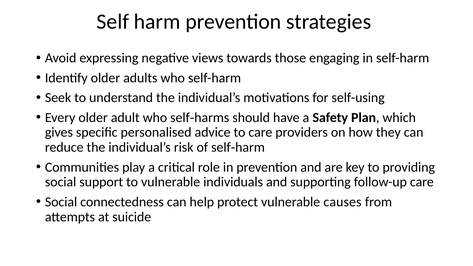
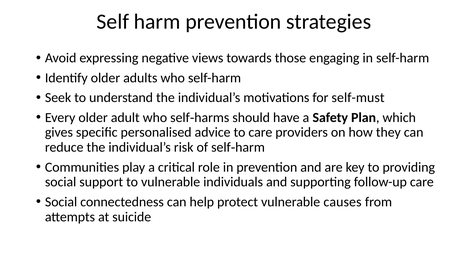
self-using: self-using -> self-must (358, 98)
